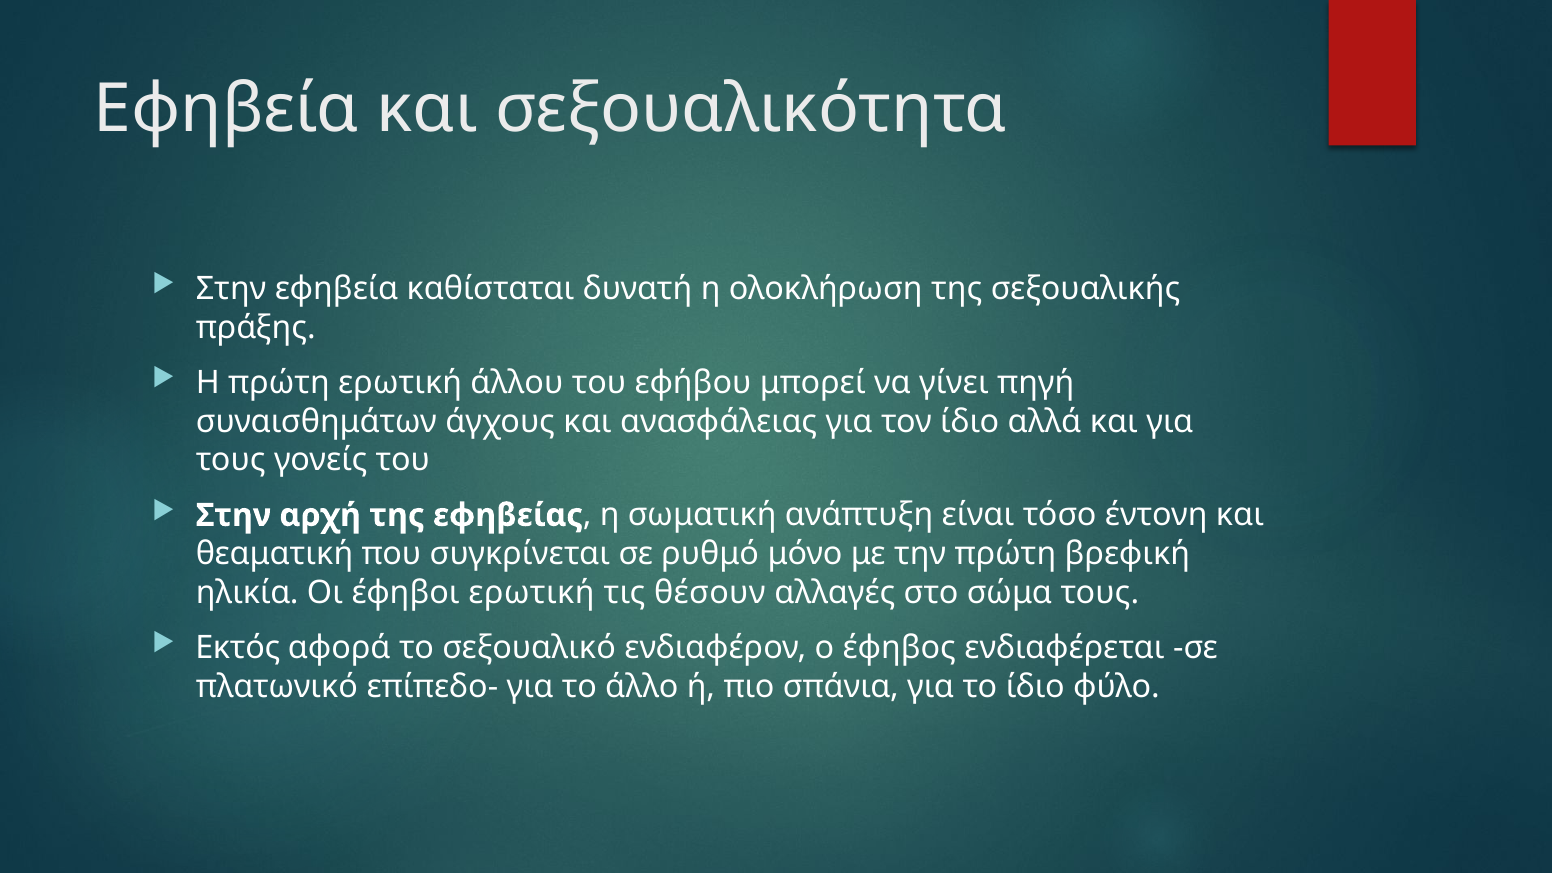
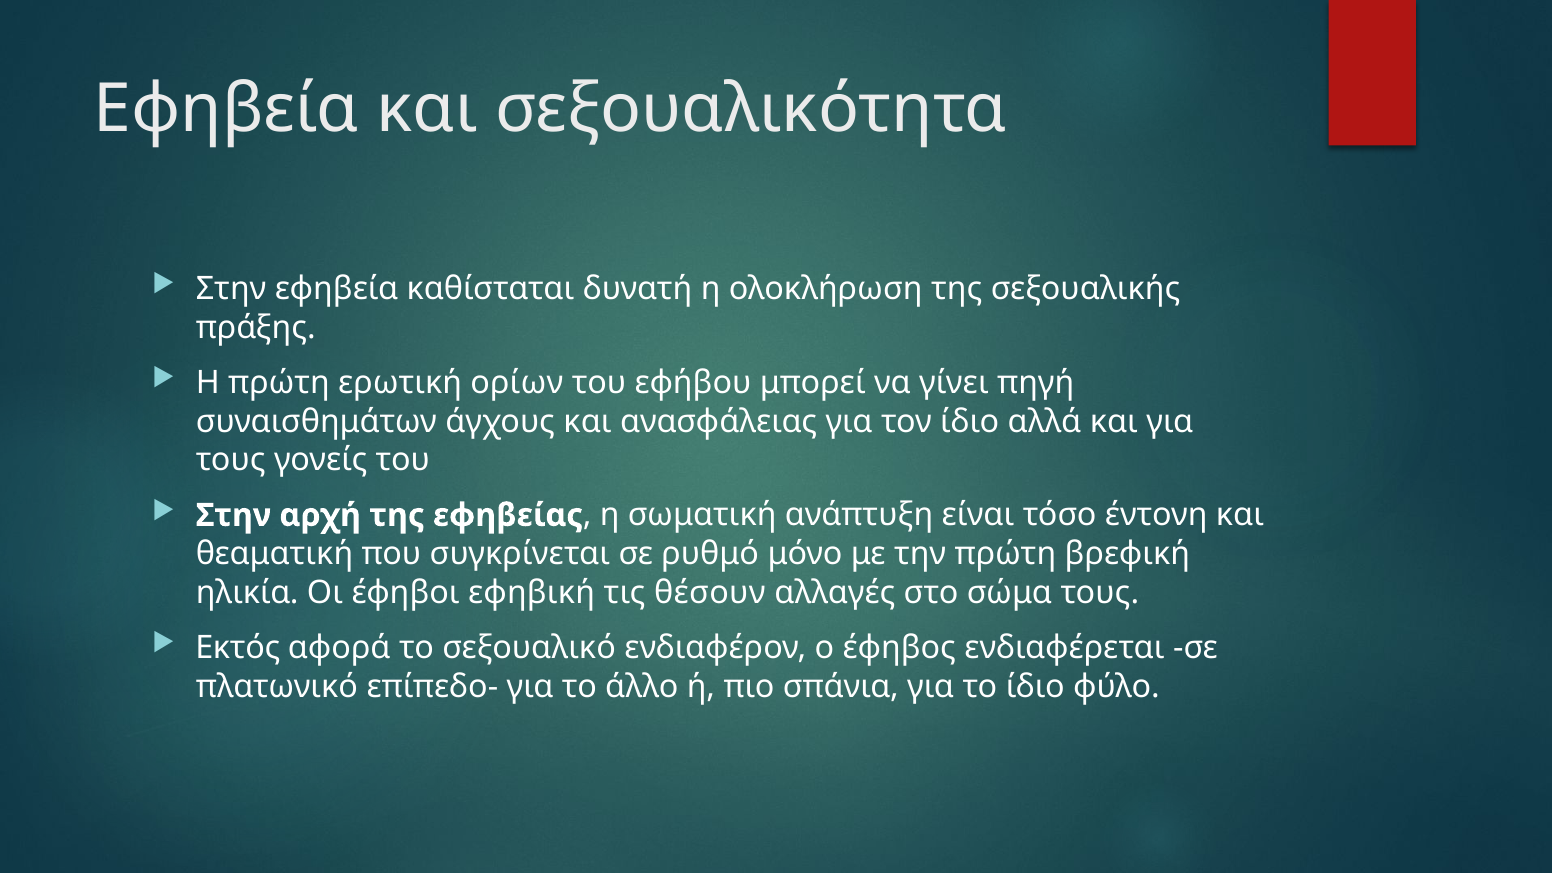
άλλου: άλλου -> ορίων (517, 383)
έφηβοι ερωτική: ερωτική -> εφηβική (532, 593)
